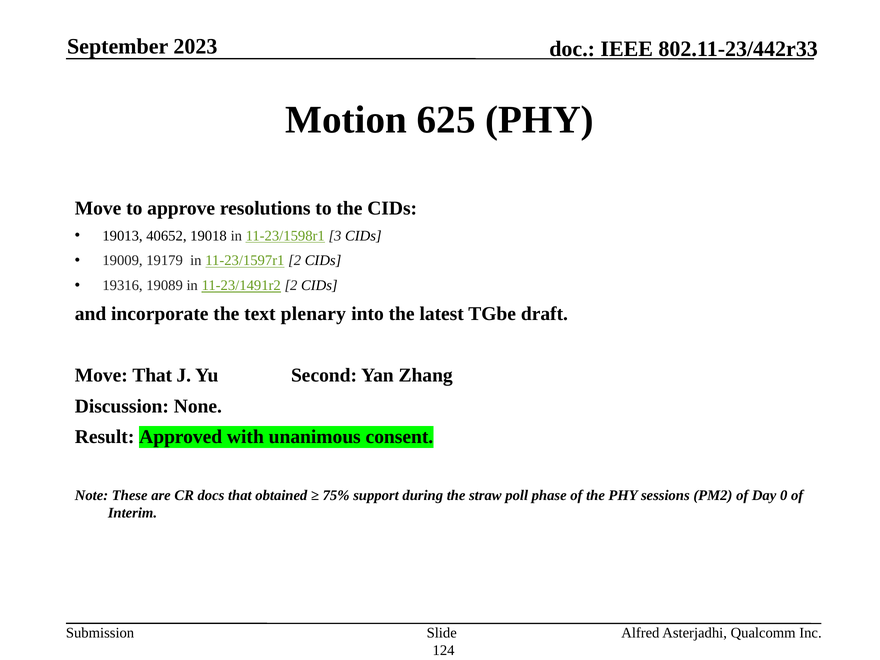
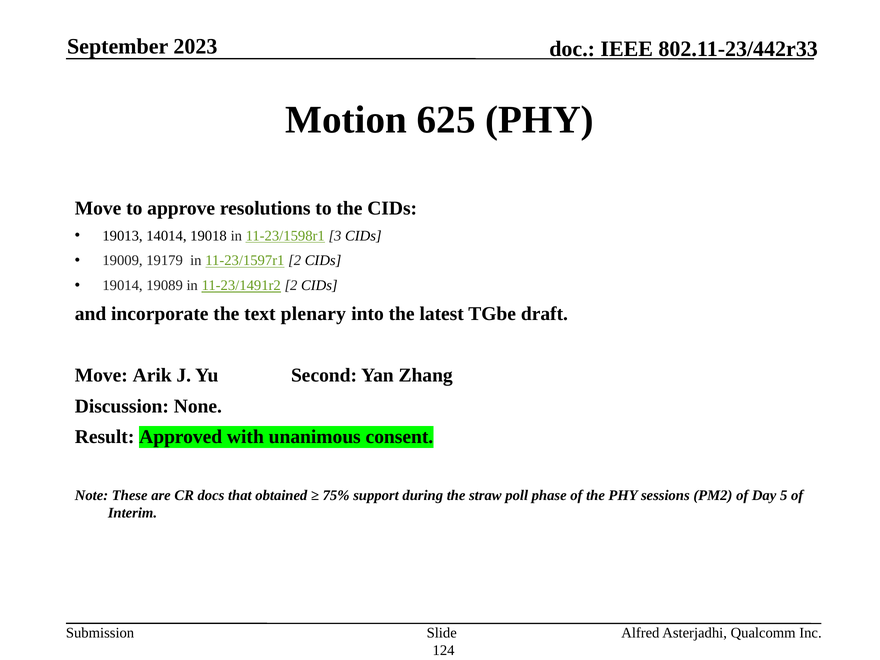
40652: 40652 -> 14014 (166, 236)
19316: 19316 -> 19014 (123, 286)
Move That: That -> Arik (152, 375)
0: 0 -> 5 (784, 495)
